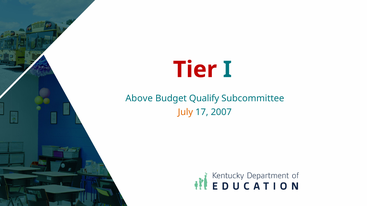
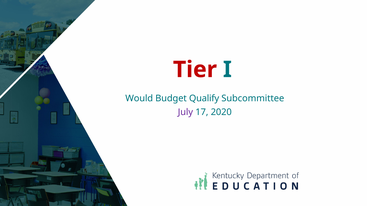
Above: Above -> Would (139, 99)
July colour: orange -> purple (185, 112)
2007: 2007 -> 2020 (221, 112)
